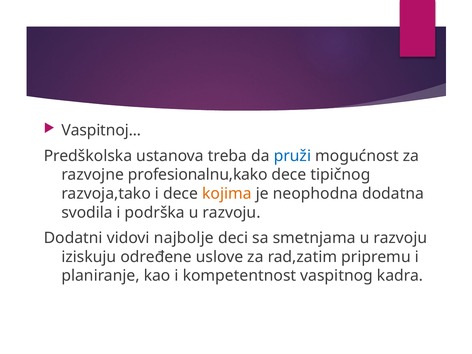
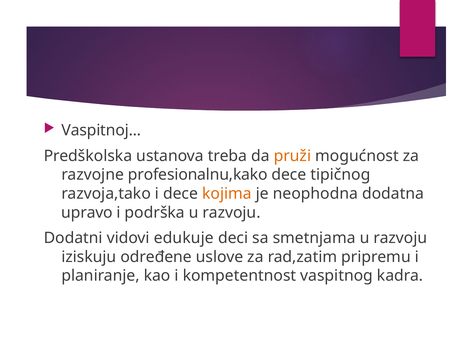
pruži colour: blue -> orange (292, 156)
svodila: svodila -> upravo (87, 213)
najbolje: najbolje -> edukuje (184, 238)
